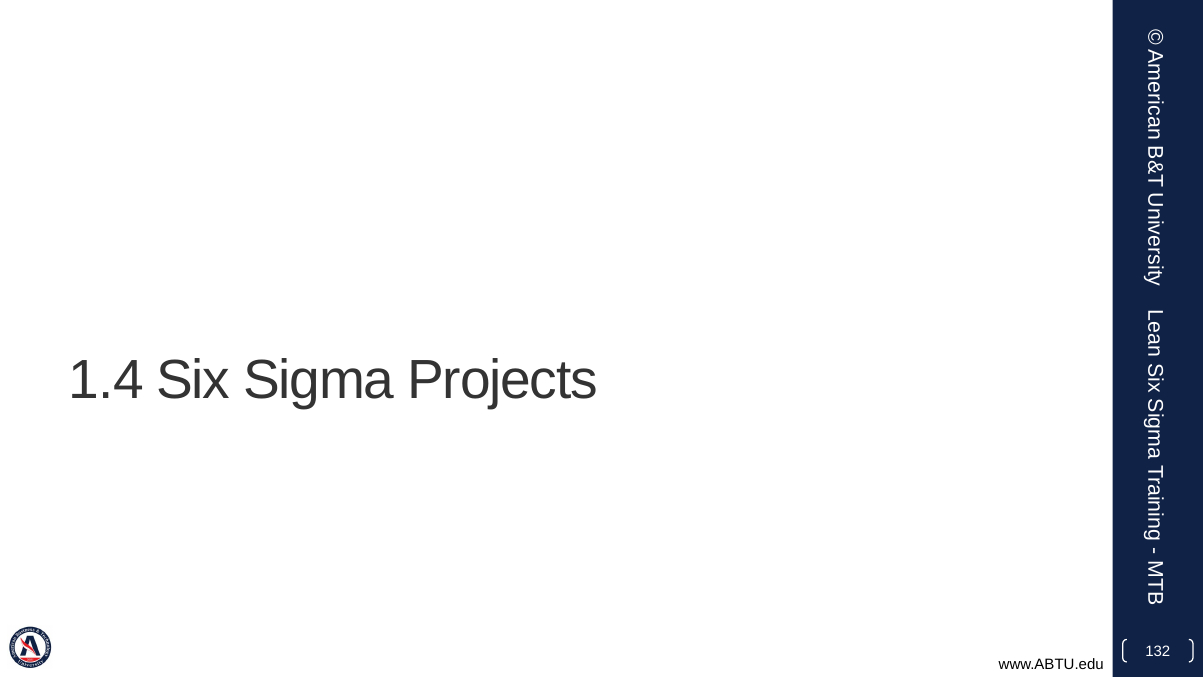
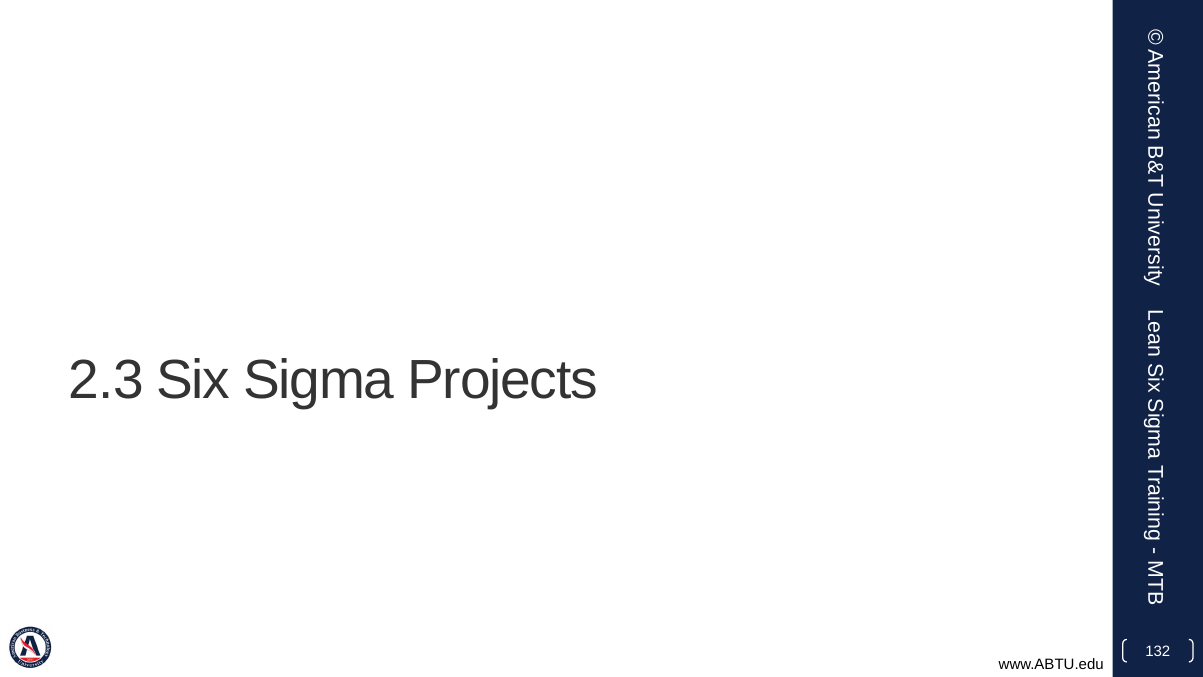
1.4: 1.4 -> 2.3 (107, 380)
